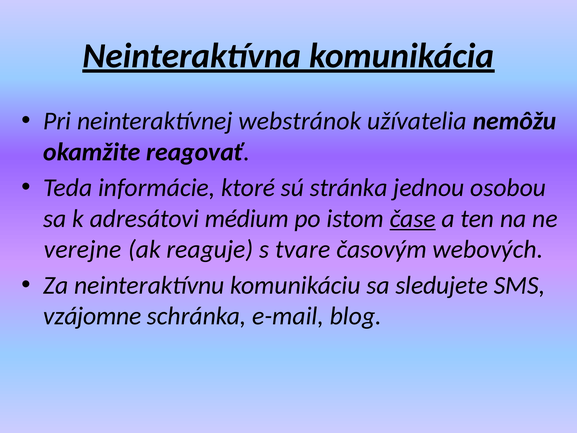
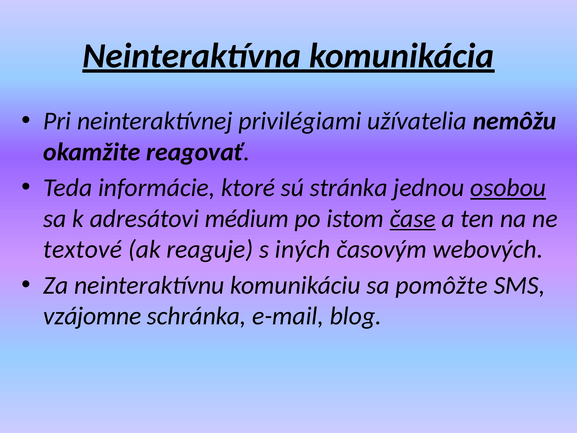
webstránok: webstránok -> privilégiami (300, 121)
osobou underline: none -> present (508, 188)
verejne: verejne -> textové (83, 249)
tvare: tvare -> iných (303, 249)
sledujete: sledujete -> pomôžte (442, 285)
